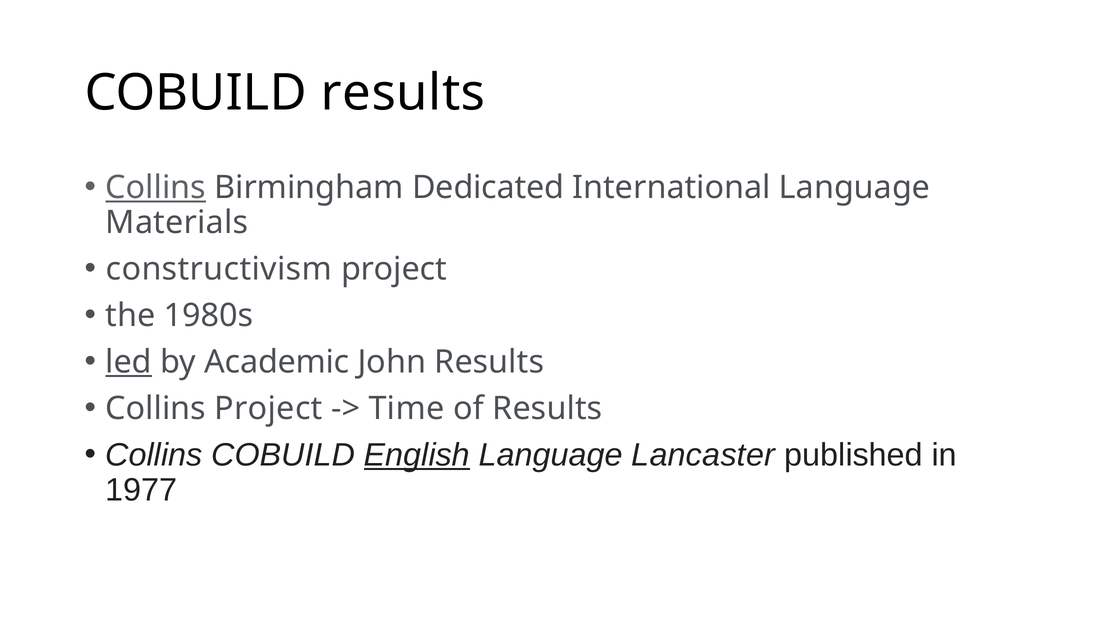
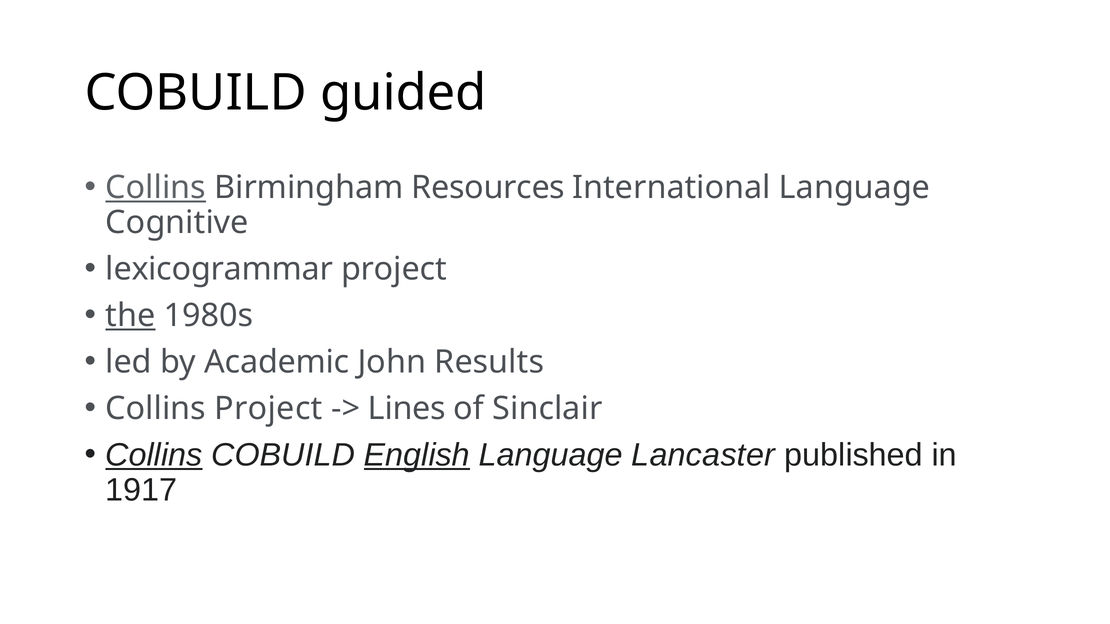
COBUILD results: results -> guided (403, 93)
Dedicated: Dedicated -> Resources (488, 188)
Materials: Materials -> Cognitive (177, 223)
constructivism: constructivism -> lexicogrammar (219, 269)
the underline: none -> present (130, 316)
led underline: present -> none (129, 362)
Time: Time -> Lines (407, 409)
of Results: Results -> Sinclair (547, 409)
Collins underline: none -> present (154, 455)
1977: 1977 -> 1917 (141, 490)
